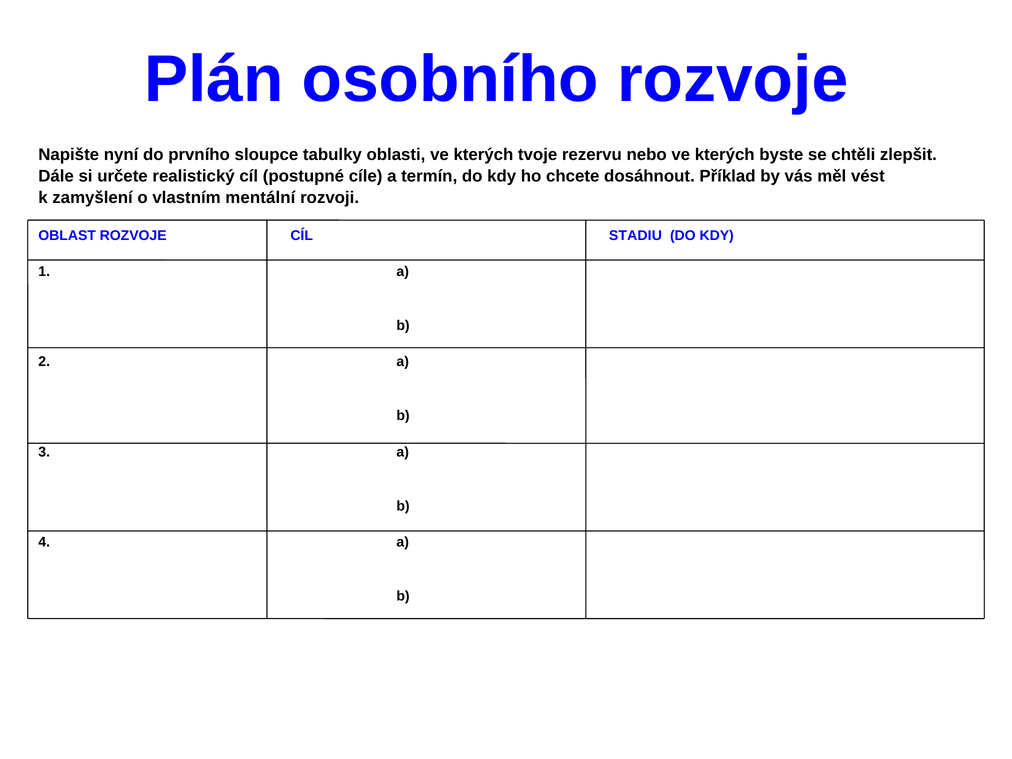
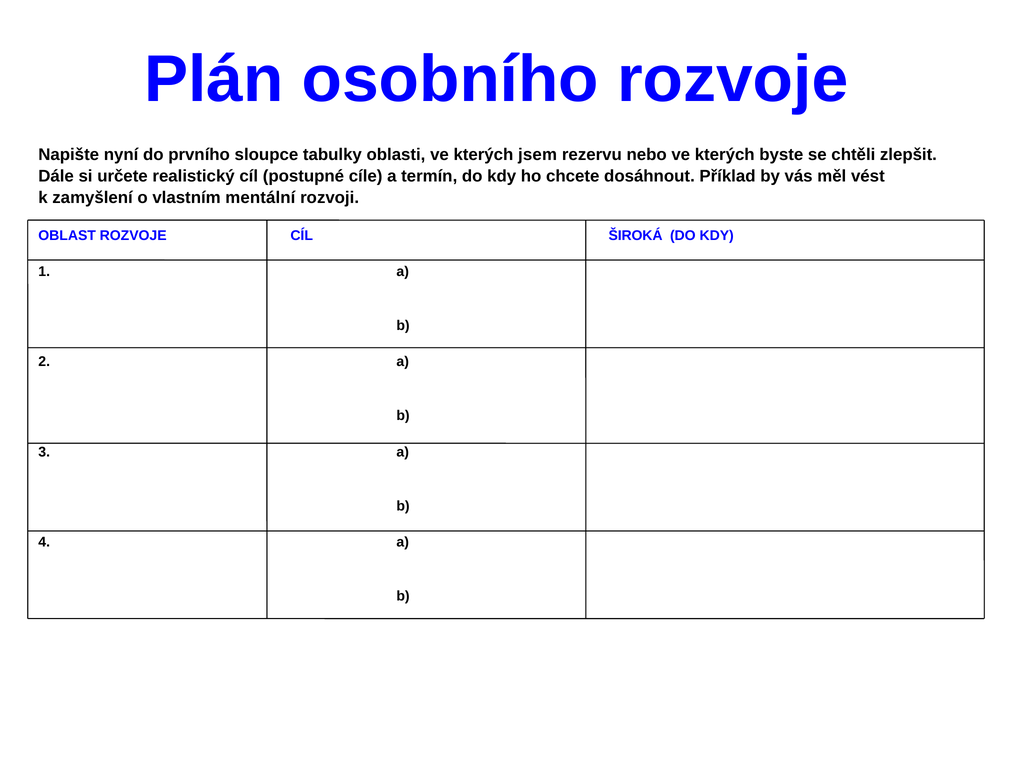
tvoje: tvoje -> jsem (538, 155)
STADIU: STADIU -> ŠIROKÁ (636, 235)
